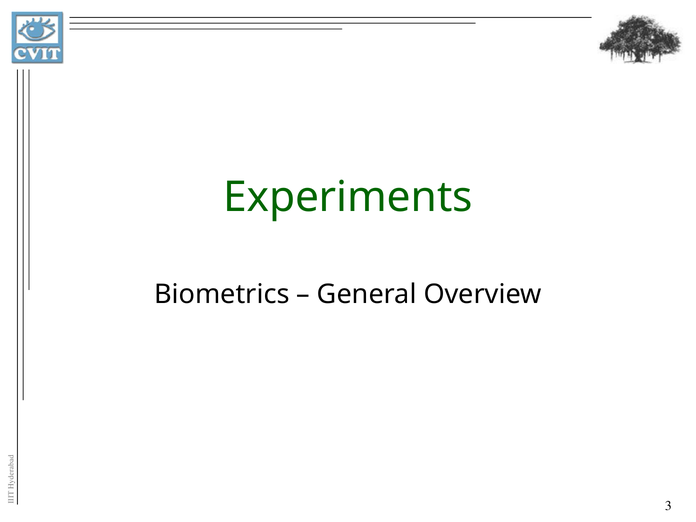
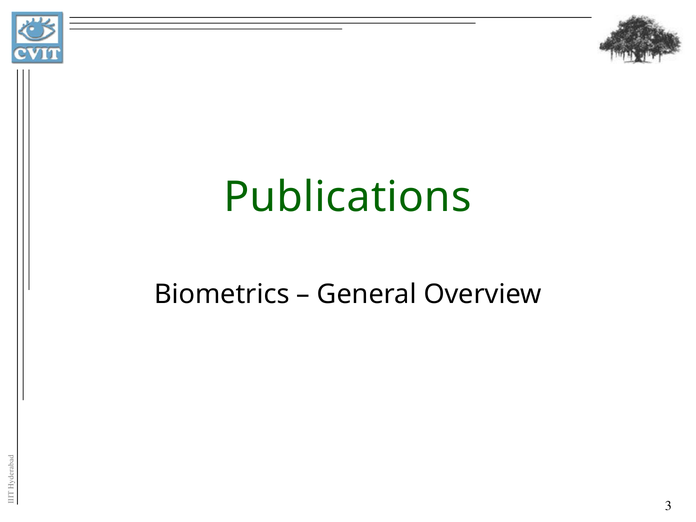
Experiments: Experiments -> Publications (348, 197)
